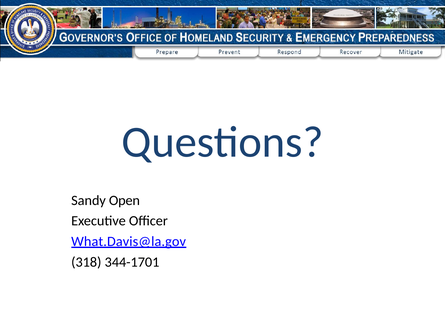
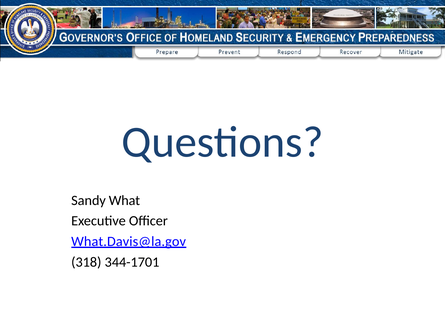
Open: Open -> What (124, 201)
